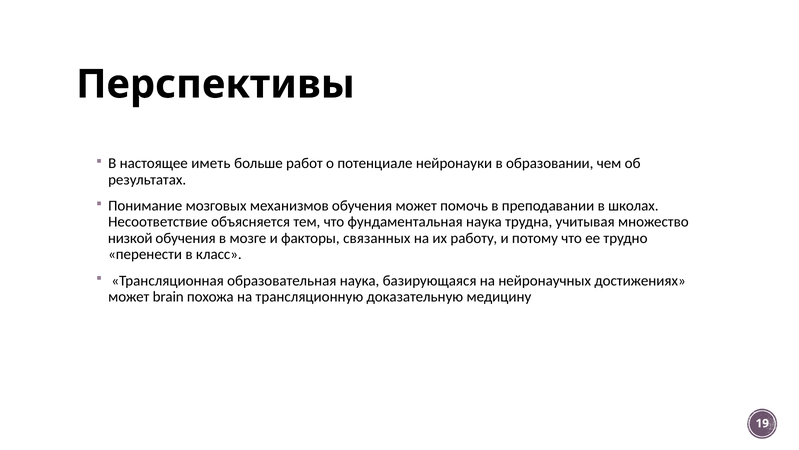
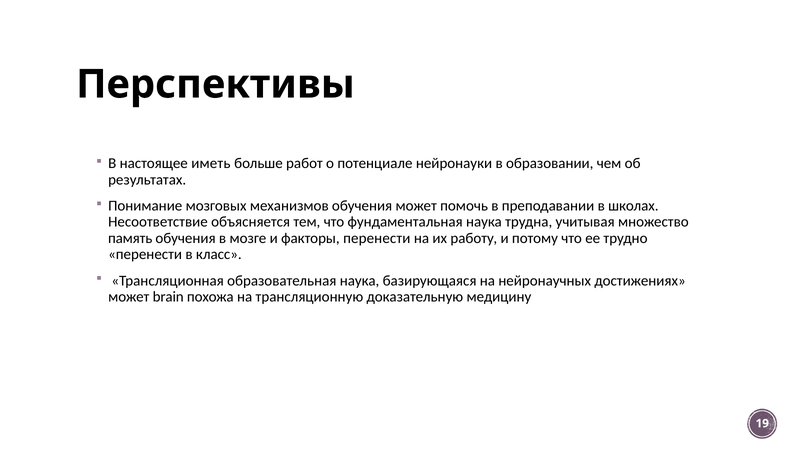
низкой: низкой -> память (130, 238)
факторы связанных: связанных -> перенести (377, 238)
